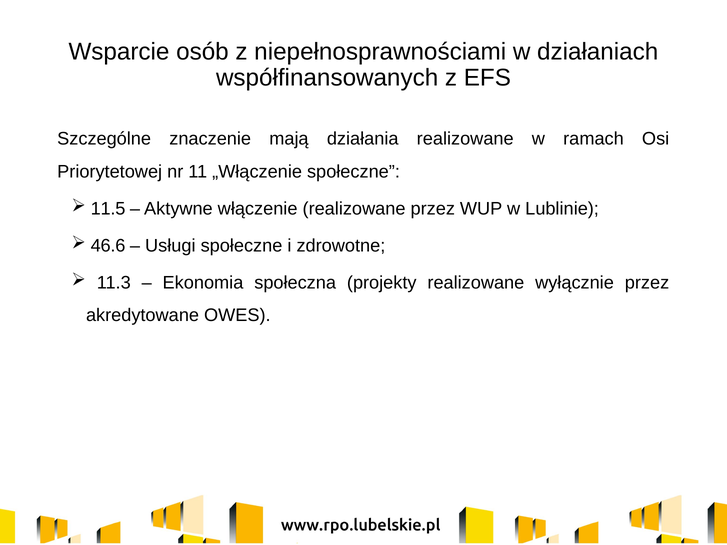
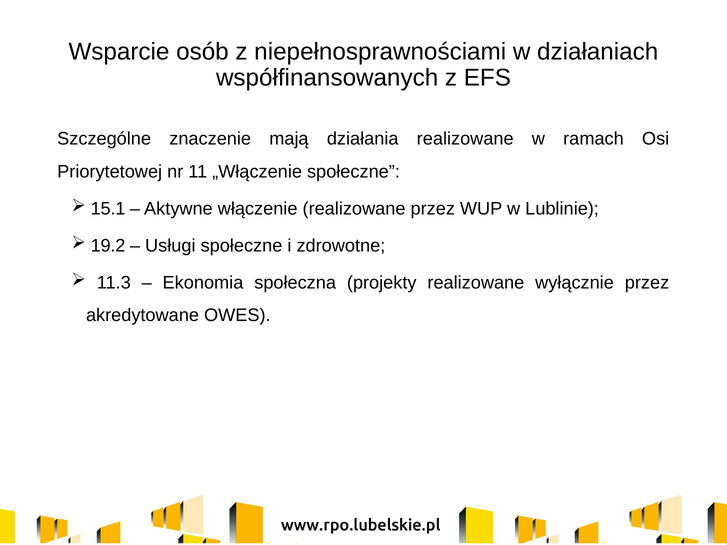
11.5: 11.5 -> 15.1 (108, 209)
46.6: 46.6 -> 19.2 (108, 246)
